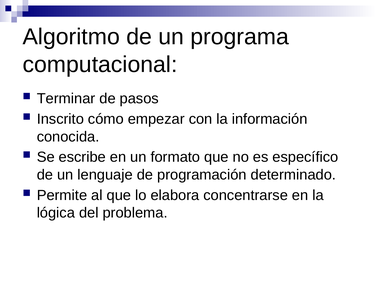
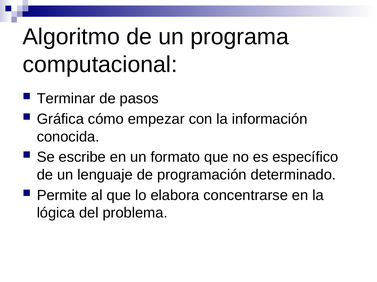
Inscrito: Inscrito -> Gráfica (60, 119)
